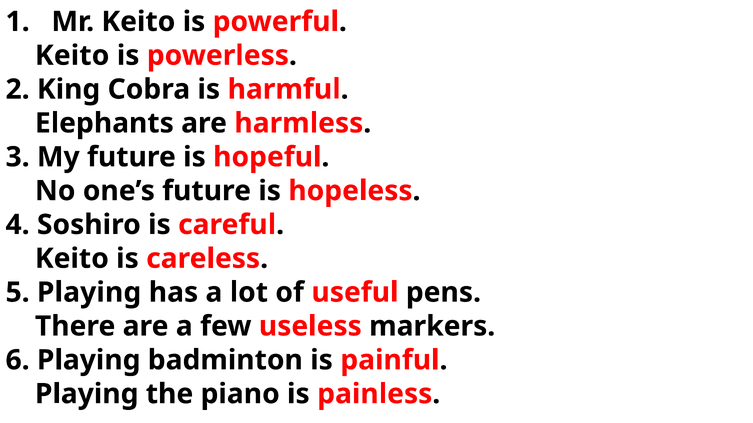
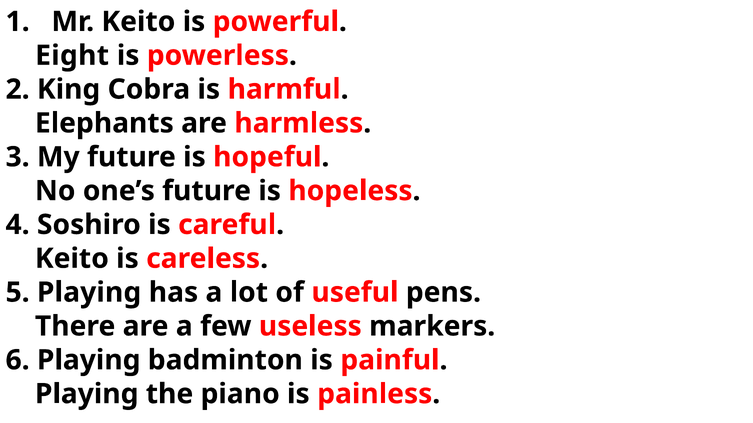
Keito: Keito -> Eight (72, 56)
